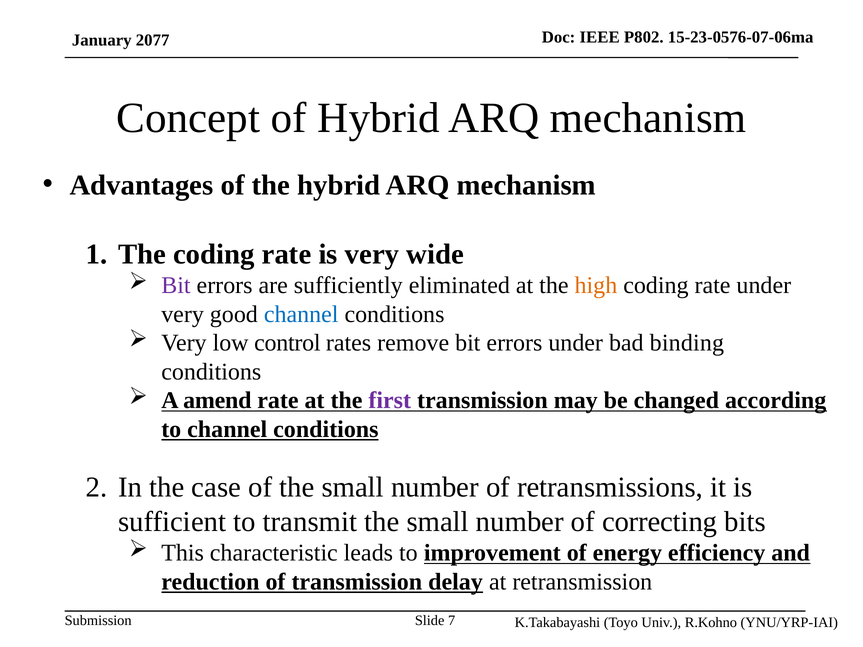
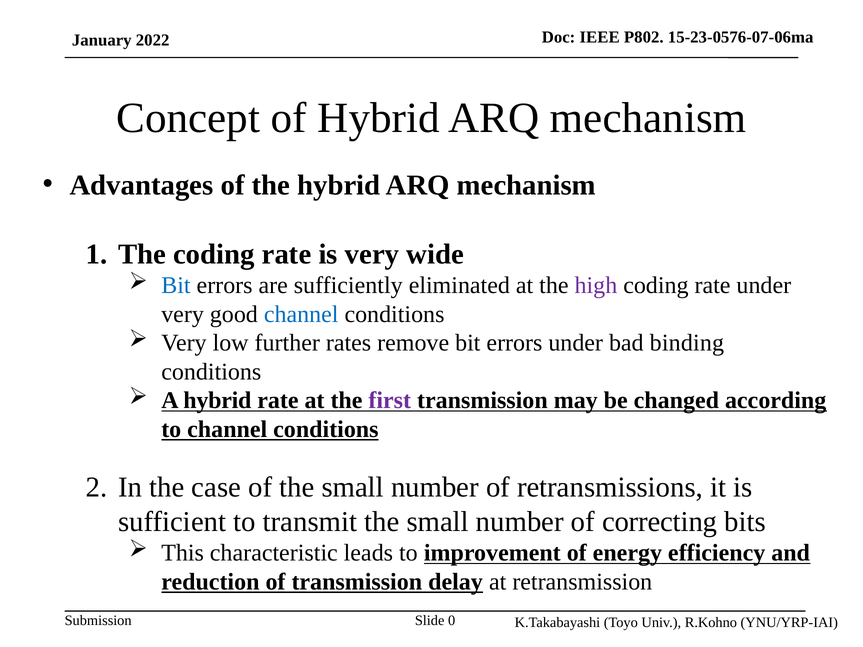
2077: 2077 -> 2022 (153, 40)
Bit colour: purple -> blue (176, 285)
high colour: orange -> purple (596, 285)
control: control -> further (287, 343)
A amend: amend -> hybrid (217, 401)
7: 7 -> 0 (452, 621)
